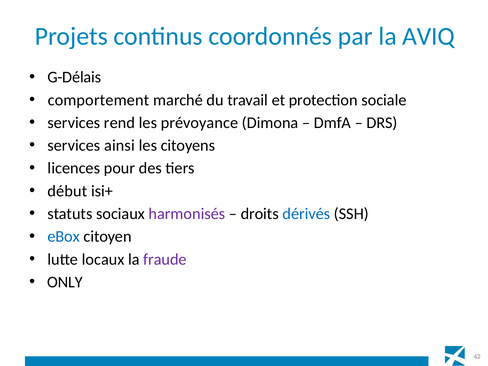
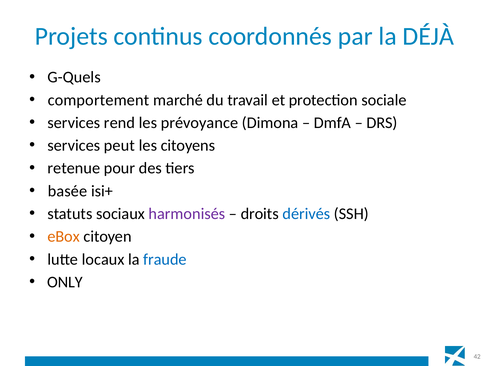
AVIQ: AVIQ -> DÉJÀ (428, 36)
G-Délais: G-Délais -> G-Quels (74, 77)
ainsi: ainsi -> peut (119, 146)
licences: licences -> retenue (74, 168)
début: début -> basée (67, 191)
eBox colour: blue -> orange (64, 237)
fraude colour: purple -> blue (165, 259)
